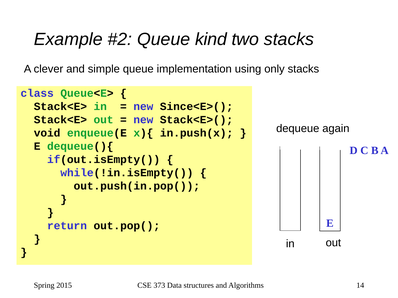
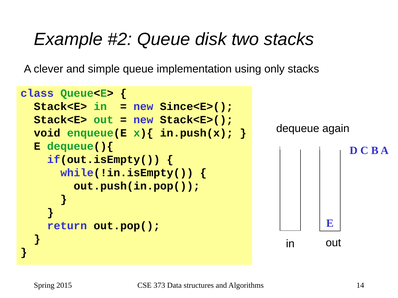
kind: kind -> disk (211, 39)
